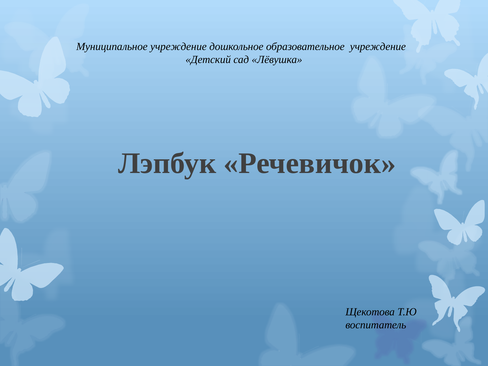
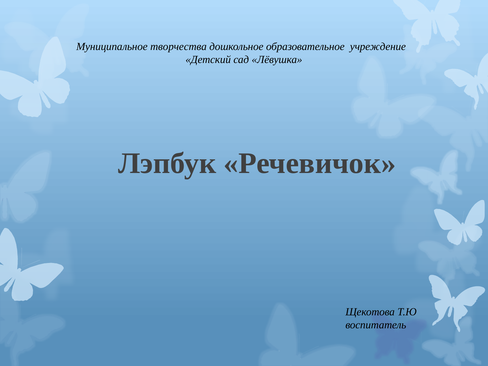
Муниципальное учреждение: учреждение -> творчества (178, 46)
